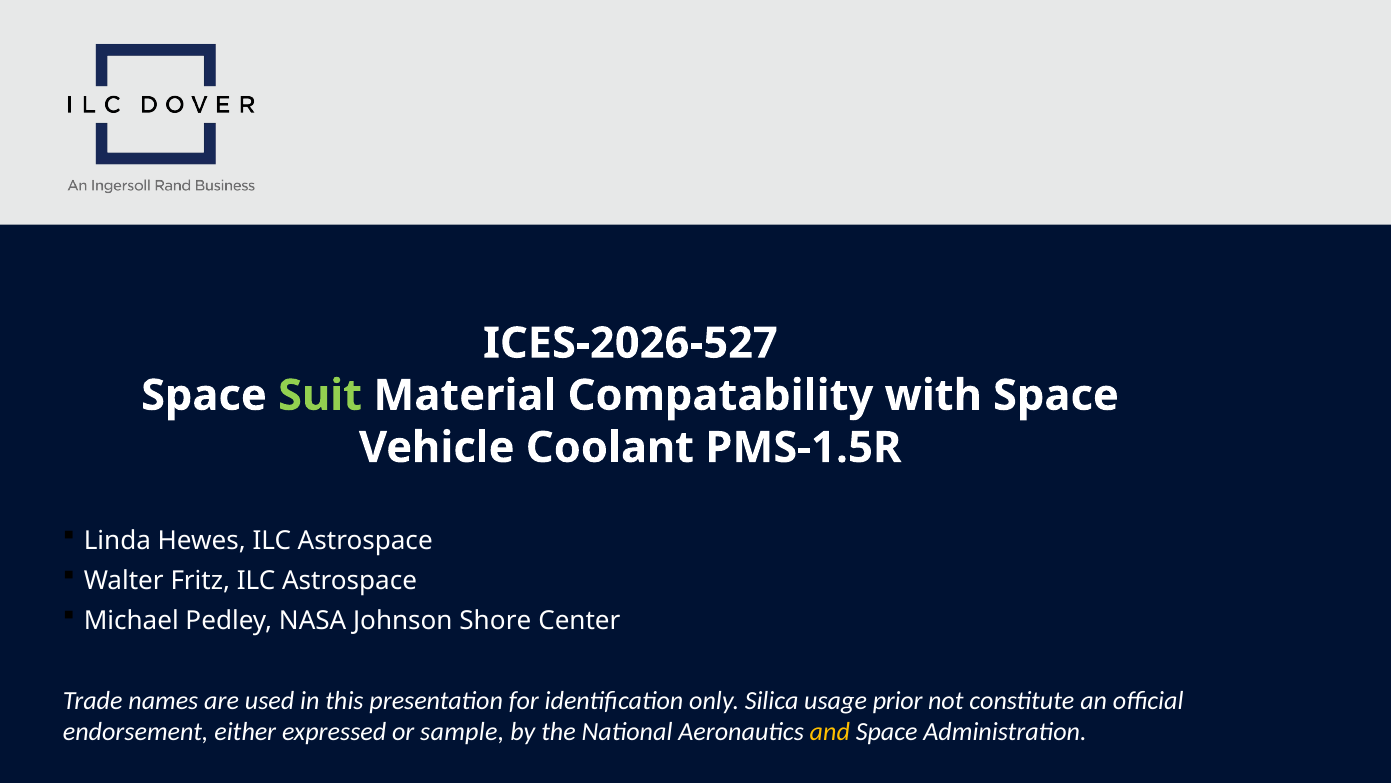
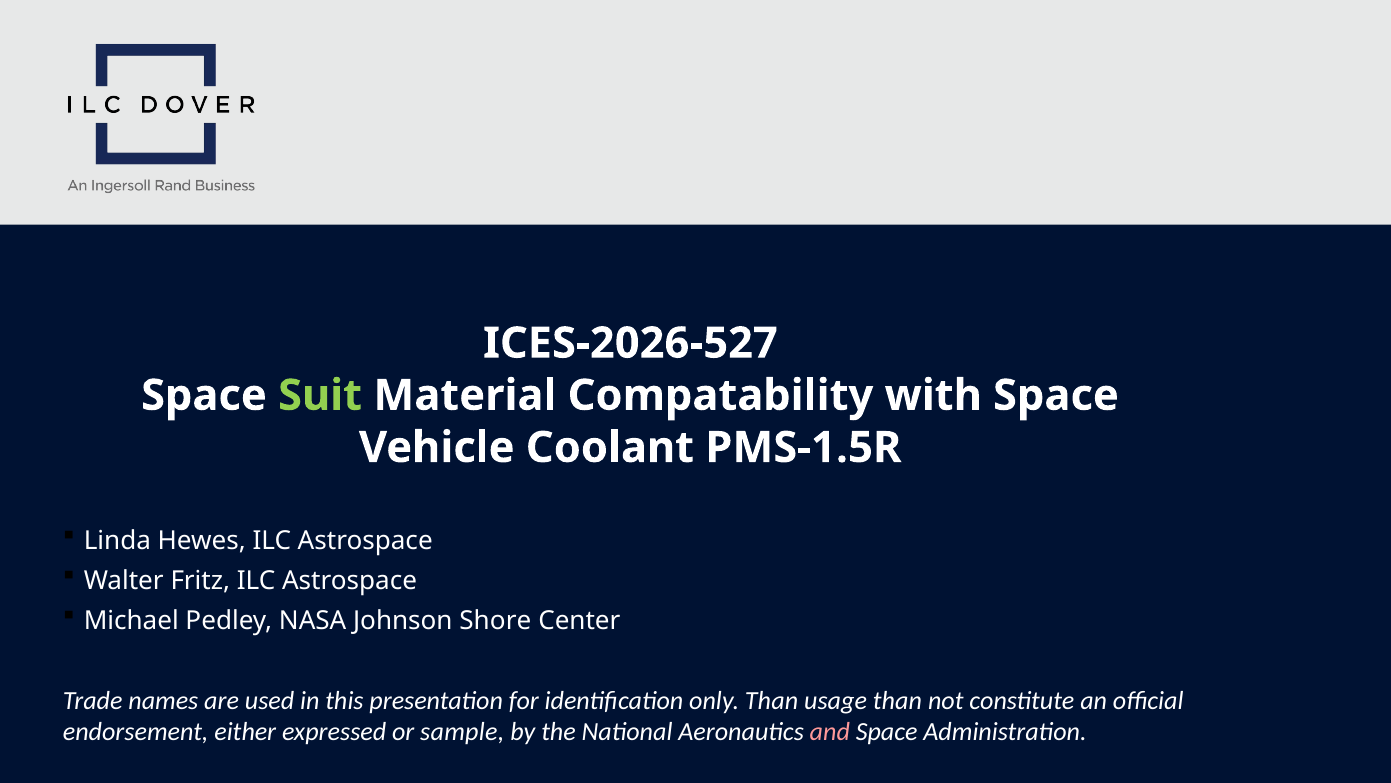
only Silica: Silica -> Than (772, 700)
usage prior: prior -> than (897, 700)
and colour: yellow -> pink (830, 731)
